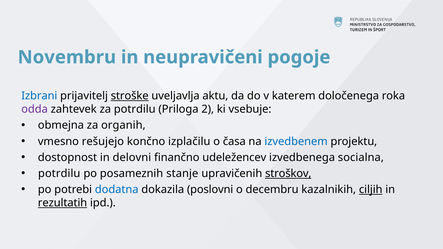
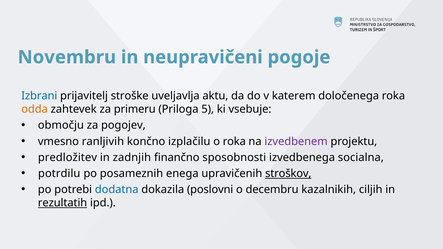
stroške underline: present -> none (130, 96)
odda colour: purple -> orange (35, 109)
za potrdilu: potrdilu -> primeru (135, 109)
2: 2 -> 5 (208, 109)
obmejna: obmejna -> območju (61, 125)
organih: organih -> pogojev (123, 125)
rešujejo: rešujejo -> ranljivih (103, 141)
o časa: časa -> roka (234, 141)
izvedbenem colour: blue -> purple (296, 141)
dostopnost: dostopnost -> predložitev (67, 158)
delovni: delovni -> zadnjih (132, 158)
udeležencev: udeležencev -> sposobnosti (234, 158)
stanje: stanje -> enega (182, 174)
ciljih underline: present -> none (371, 190)
